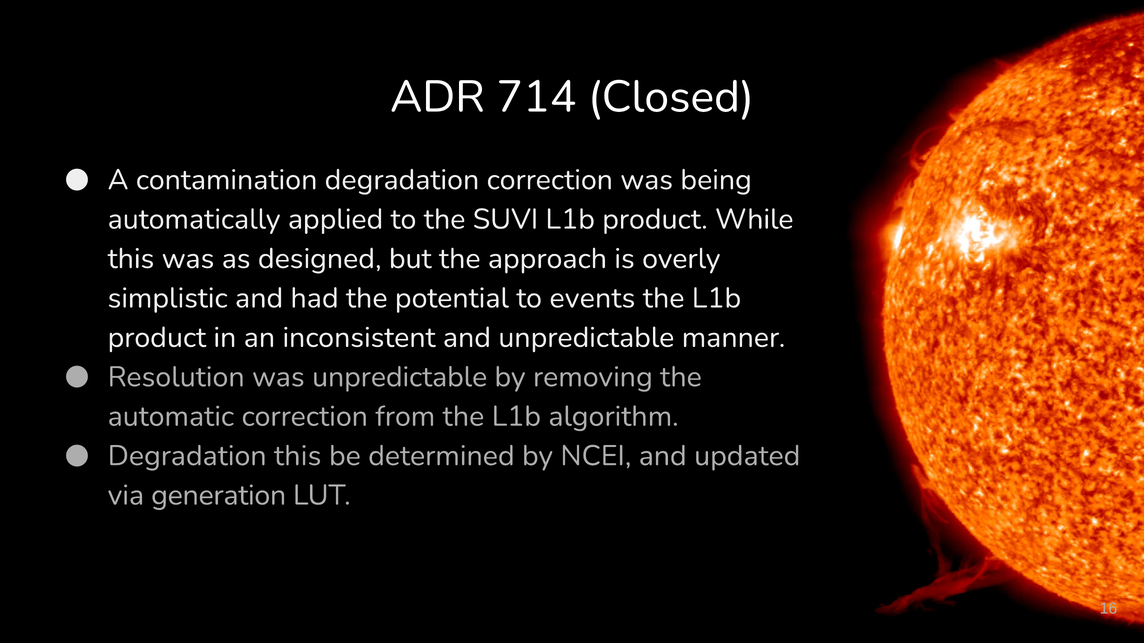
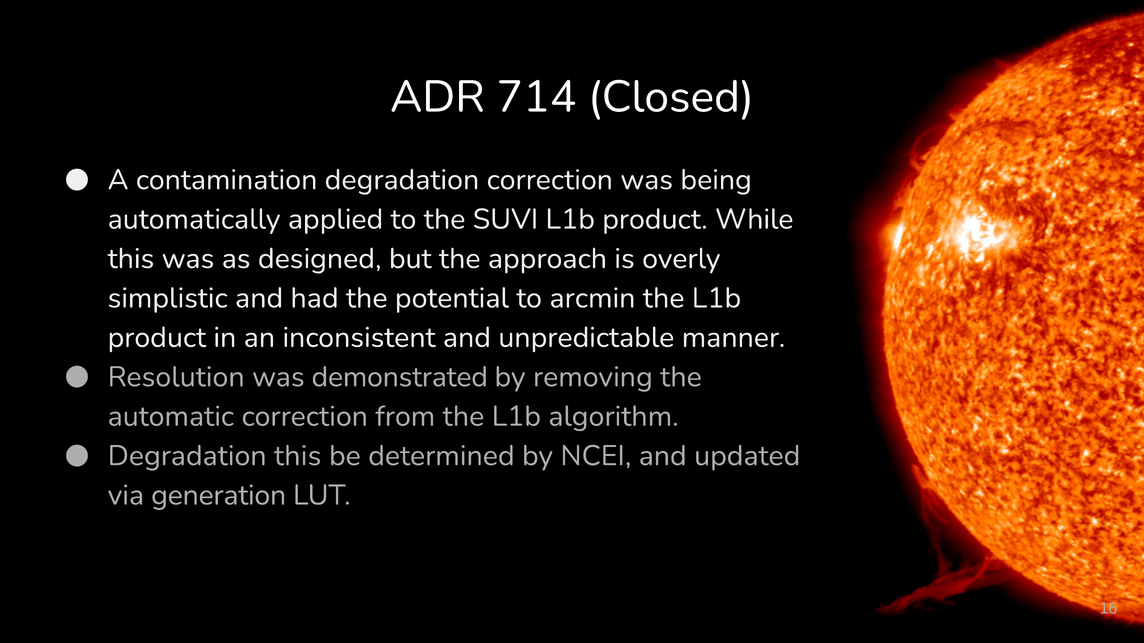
events: events -> arcmin (592, 298)
was unpredictable: unpredictable -> demonstrated (400, 377)
